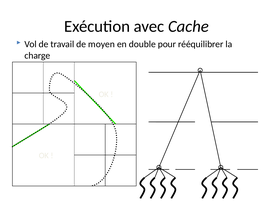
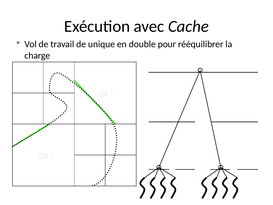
moyen: moyen -> unique (102, 44)
